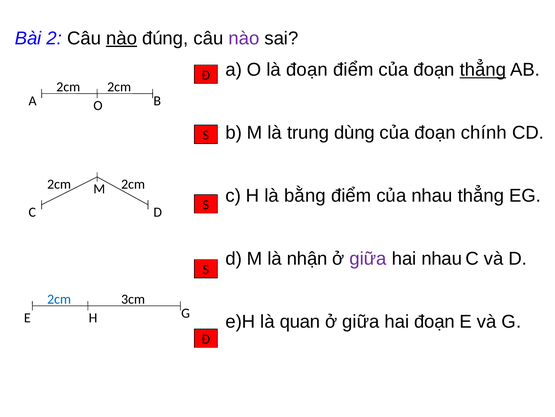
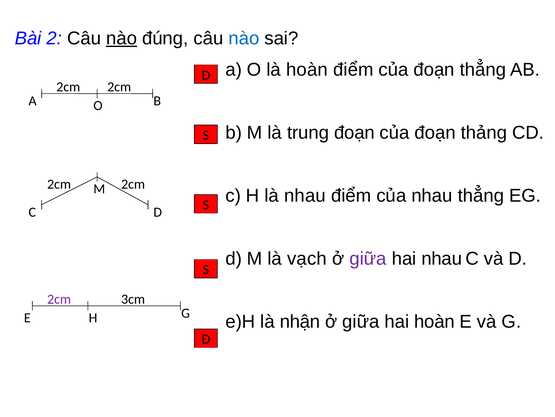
nào colour: purple -> blue (244, 38)
là đoạn: đoạn -> hoàn (307, 70)
thẳng underline: present -> none (483, 70)
trung dùng: dùng -> đoạn (354, 133)
chính: chính -> thảng (484, 133)
là bằng: bằng -> nhau (305, 195)
nhận: nhận -> vạch (307, 258)
2cm colour: blue -> purple (59, 299)
quan: quan -> nhận (300, 321)
hai đoạn: đoạn -> hoàn (434, 321)
